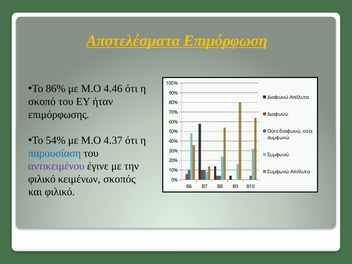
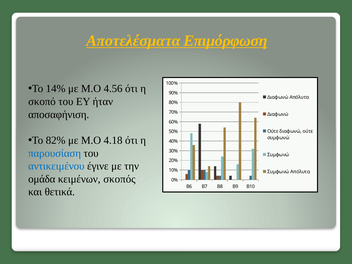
86%: 86% -> 14% (56, 89)
4.46: 4.46 -> 4.56 (113, 89)
επιμόρφωσης: επιμόρφωσης -> αποσαφήνιση (59, 114)
54%: 54% -> 82% (56, 140)
4.37: 4.37 -> 4.18 (113, 140)
αντικειμένου colour: purple -> blue (56, 166)
φιλικό: φιλικό -> ομάδα (42, 179)
και φιλικό: φιλικό -> θετικά (60, 192)
